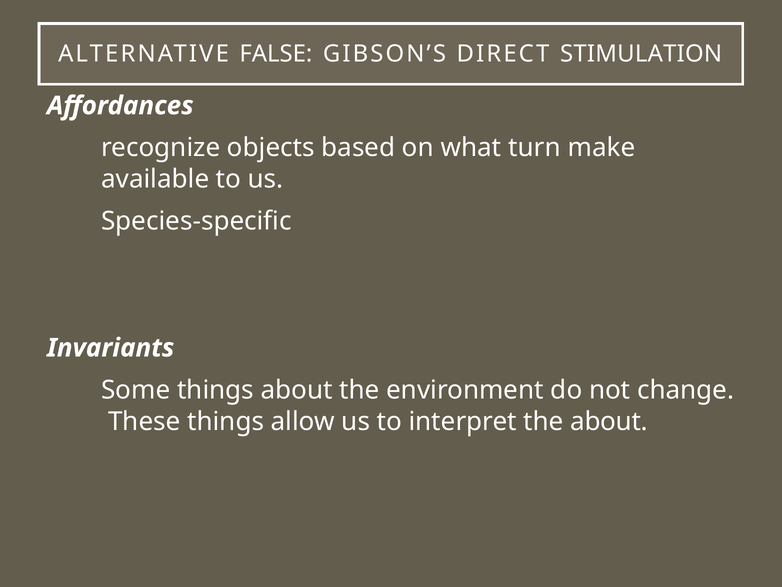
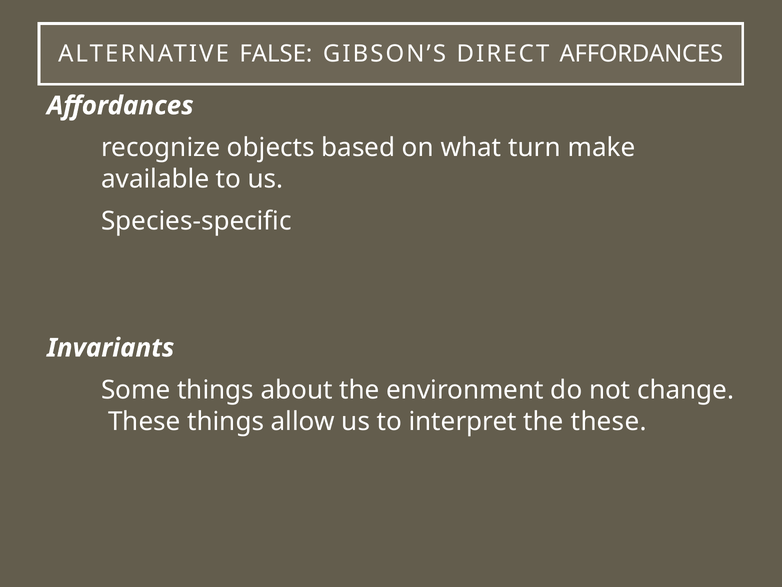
DIRECT STIMULATION: STIMULATION -> AFFORDANCES (641, 54)
the about: about -> these (609, 421)
